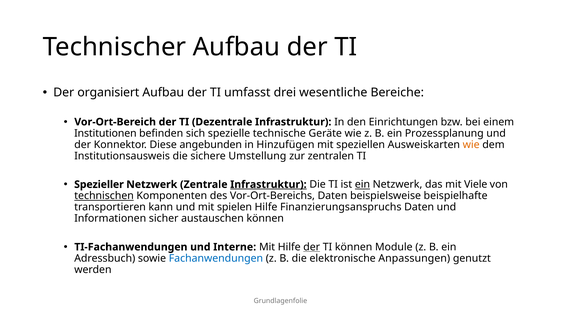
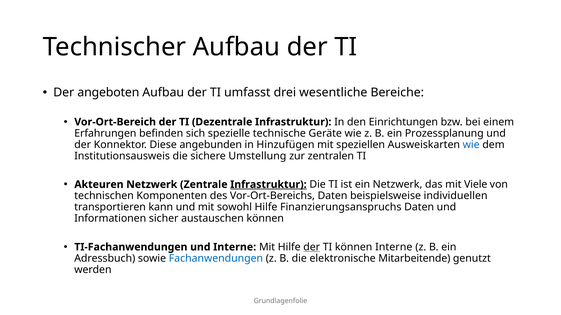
organisiert: organisiert -> angeboten (108, 93)
Institutionen: Institutionen -> Erfahrungen (105, 134)
wie colour: orange -> blue (471, 145)
Spezieller: Spezieller -> Akteuren (99, 185)
ein underline: present -> none (362, 185)
technischen underline: present -> none (104, 196)
beispielhafte: beispielhafte -> individuellen (456, 196)
spielen: spielen -> sowohl (235, 208)
können Module: Module -> Interne (394, 247)
Anpassungen: Anpassungen -> Mitarbeitende (414, 259)
